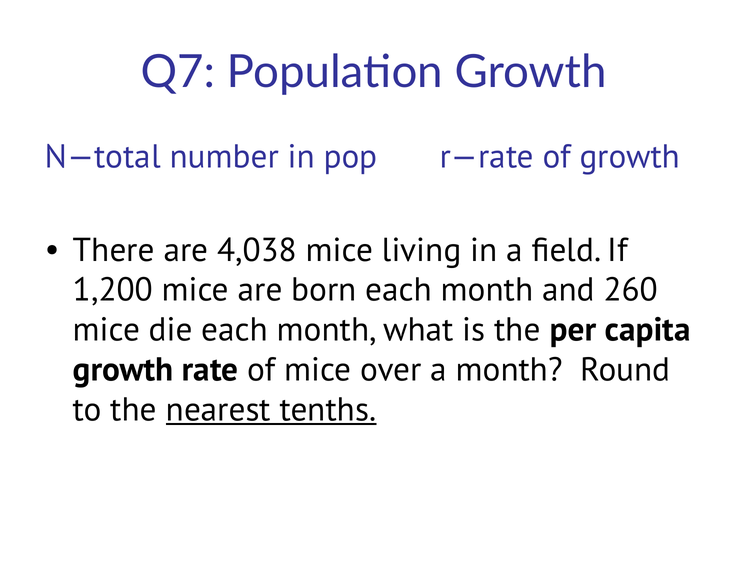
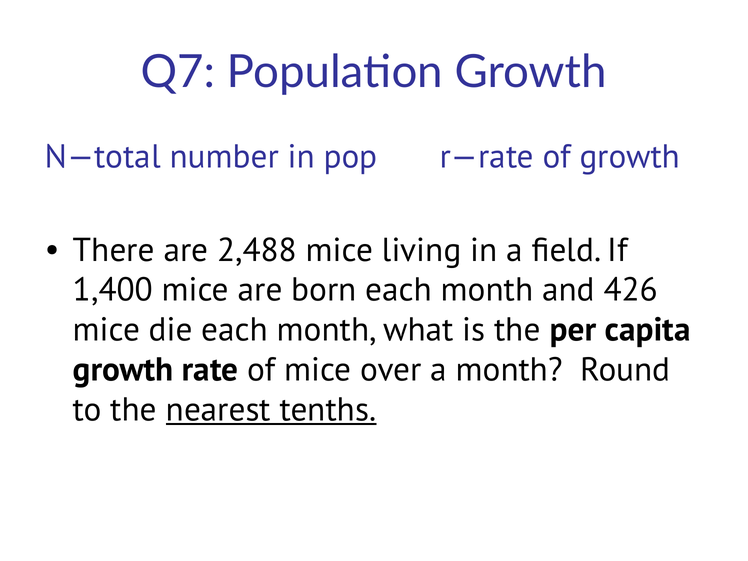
4,038: 4,038 -> 2,488 (257, 250)
1,200: 1,200 -> 1,400 (113, 290)
260: 260 -> 426 (631, 290)
